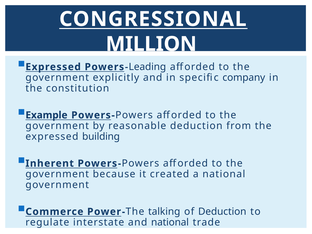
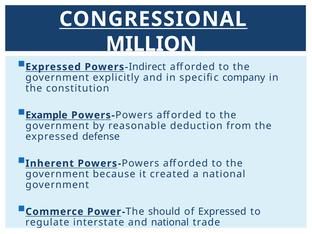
Leading: Leading -> Indirect (147, 67)
building: building -> defense (101, 137)
talking: talking -> should (164, 212)
of Deduction: Deduction -> Expressed (222, 212)
